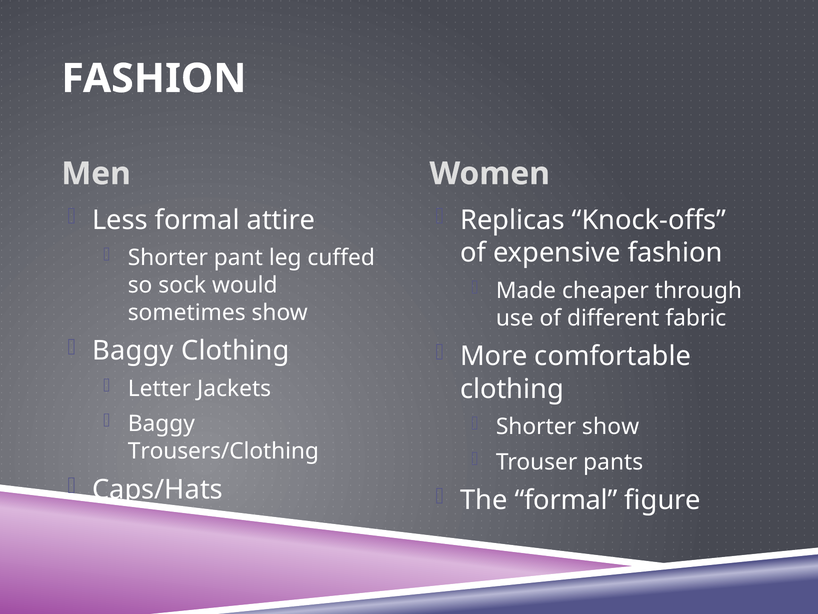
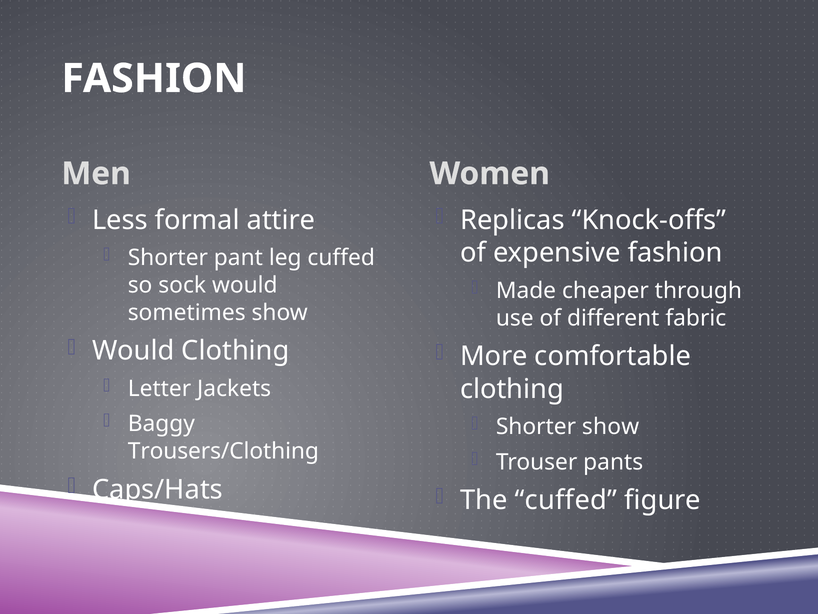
Baggy: Baggy -> Would (133, 351)
The formal: formal -> cuffed (566, 500)
